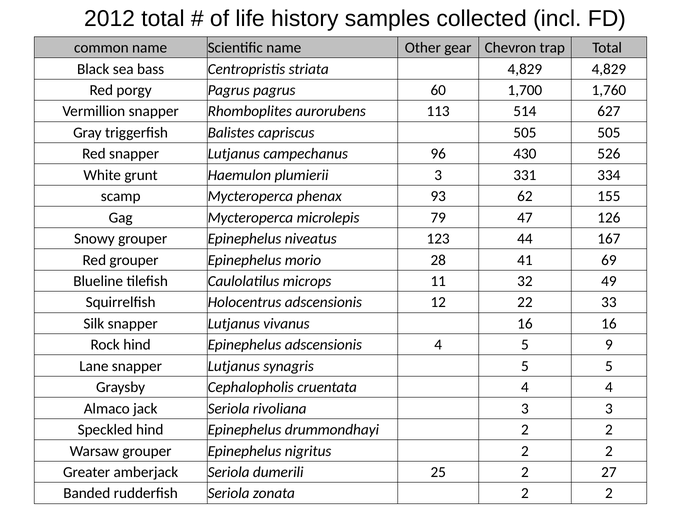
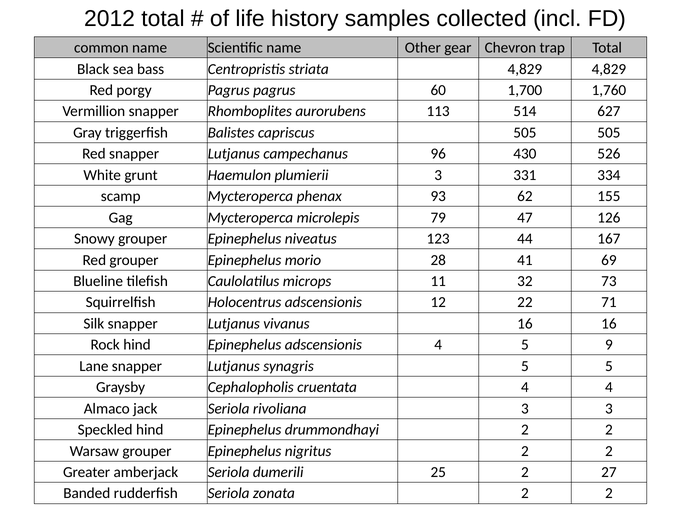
49: 49 -> 73 (609, 281)
33: 33 -> 71 (609, 303)
